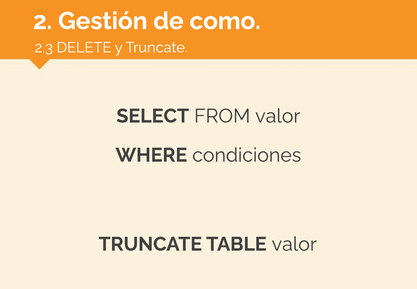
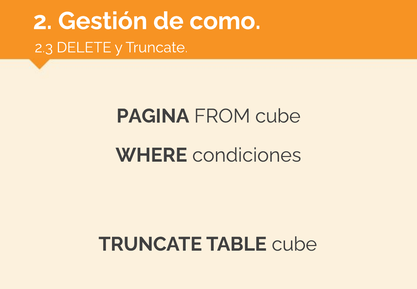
SELECT: SELECT -> PAGINA (153, 116)
FROM valor: valor -> cube (278, 116)
TABLE valor: valor -> cube (294, 244)
